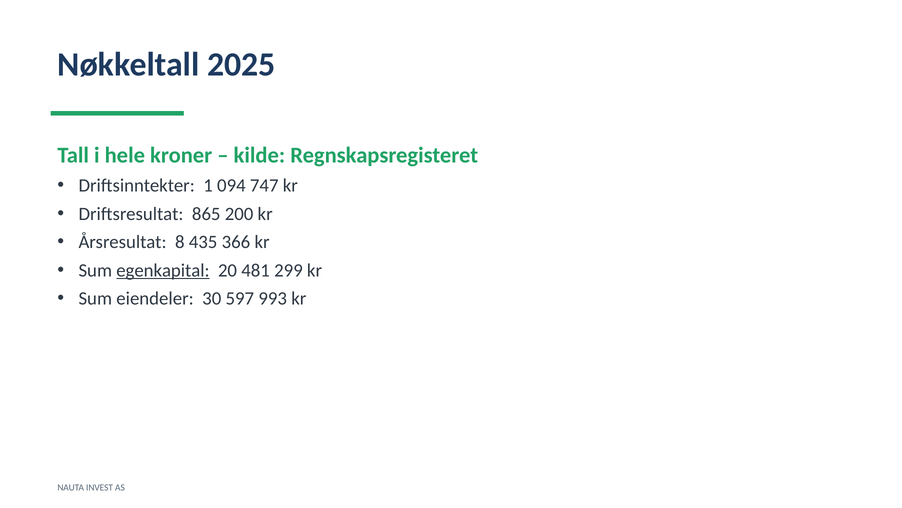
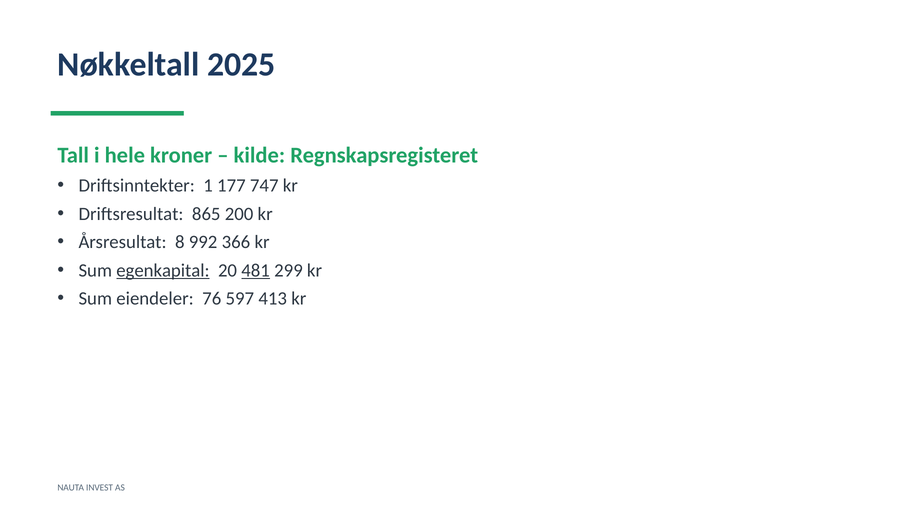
094: 094 -> 177 (231, 185)
435: 435 -> 992 (203, 242)
481 underline: none -> present (256, 270)
30: 30 -> 76 (212, 298)
993: 993 -> 413 (273, 298)
